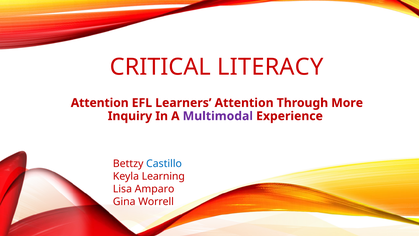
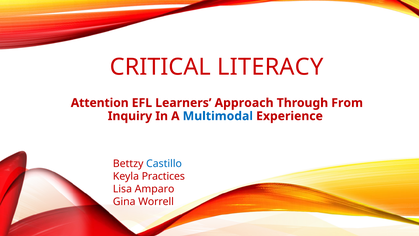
Learners Attention: Attention -> Approach (244, 103)
More: More -> From (347, 103)
Multimodal colour: purple -> blue (218, 116)
Learning: Learning -> Practices (163, 176)
